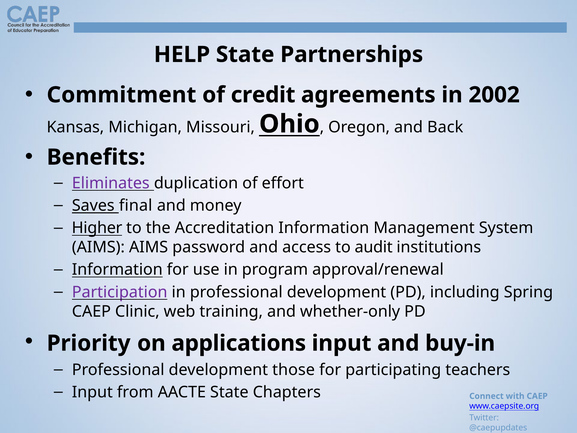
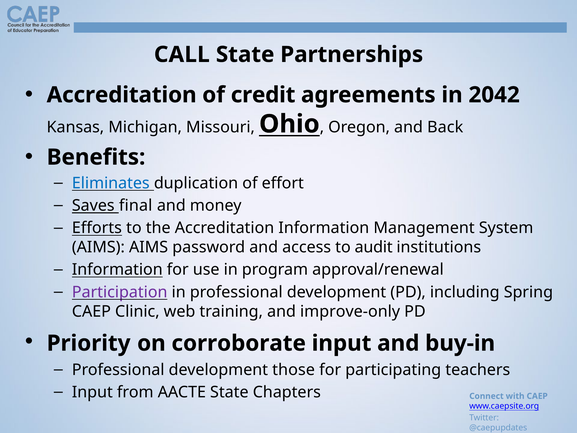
HELP: HELP -> CALL (182, 54)
Commitment: Commitment -> Accreditation (122, 95)
2002: 2002 -> 2042 (494, 95)
Eliminates colour: purple -> blue (111, 183)
Higher: Higher -> Efforts (97, 228)
whether-only: whether-only -> improve-only (350, 311)
applications: applications -> corroborate (239, 343)
